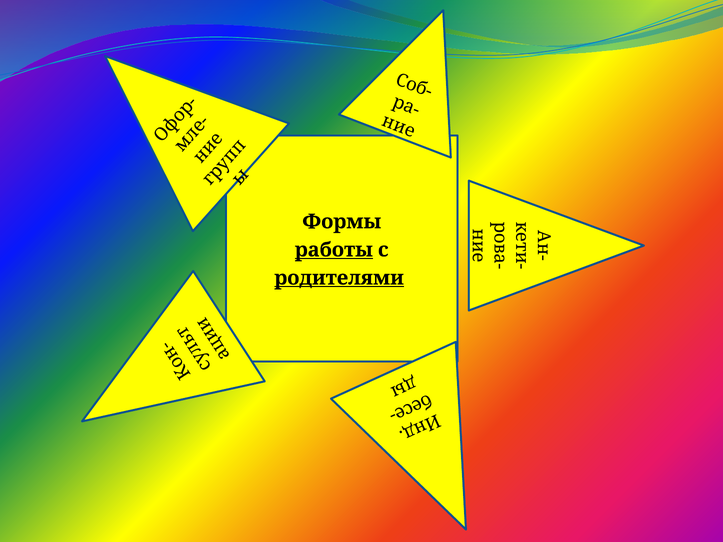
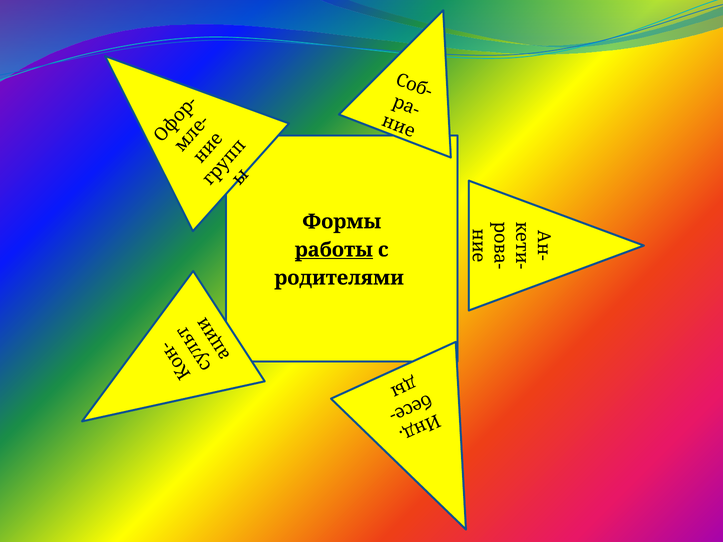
родителями underline: present -> none (339, 278)
